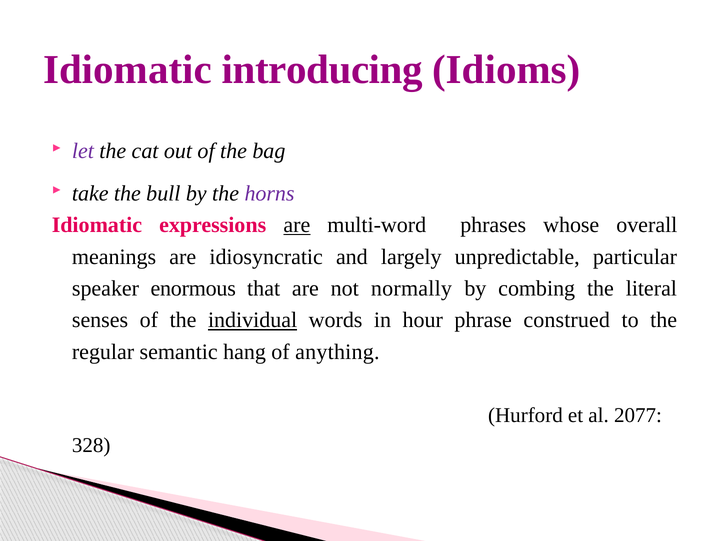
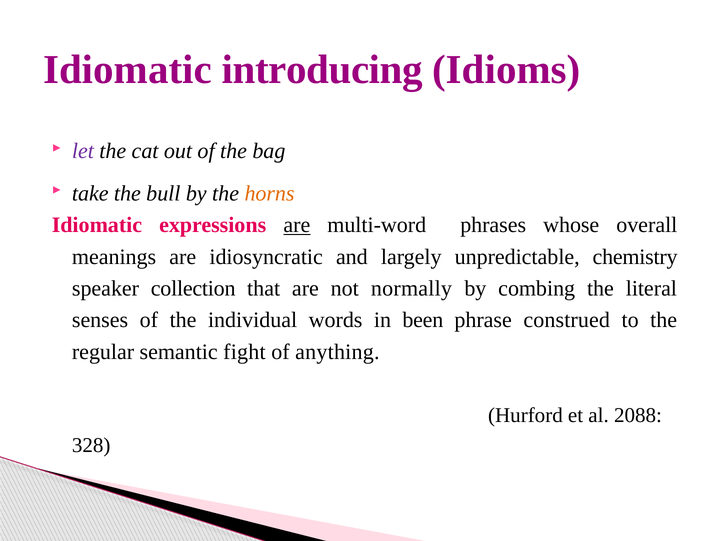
horns colour: purple -> orange (270, 193)
particular: particular -> chemistry (635, 257)
enormous: enormous -> collection (193, 288)
individual underline: present -> none (253, 320)
hour: hour -> been (423, 320)
hang: hang -> fight (244, 352)
2077: 2077 -> 2088 (638, 415)
